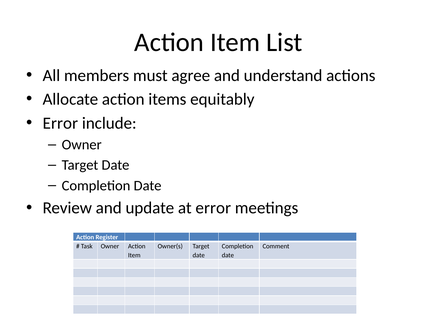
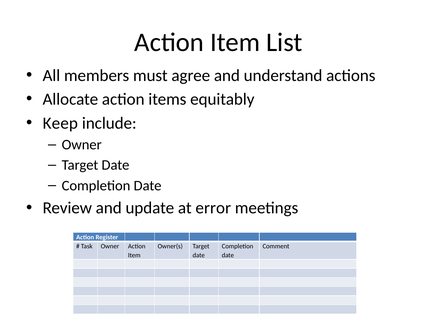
Error: Error -> Keep (60, 123)
